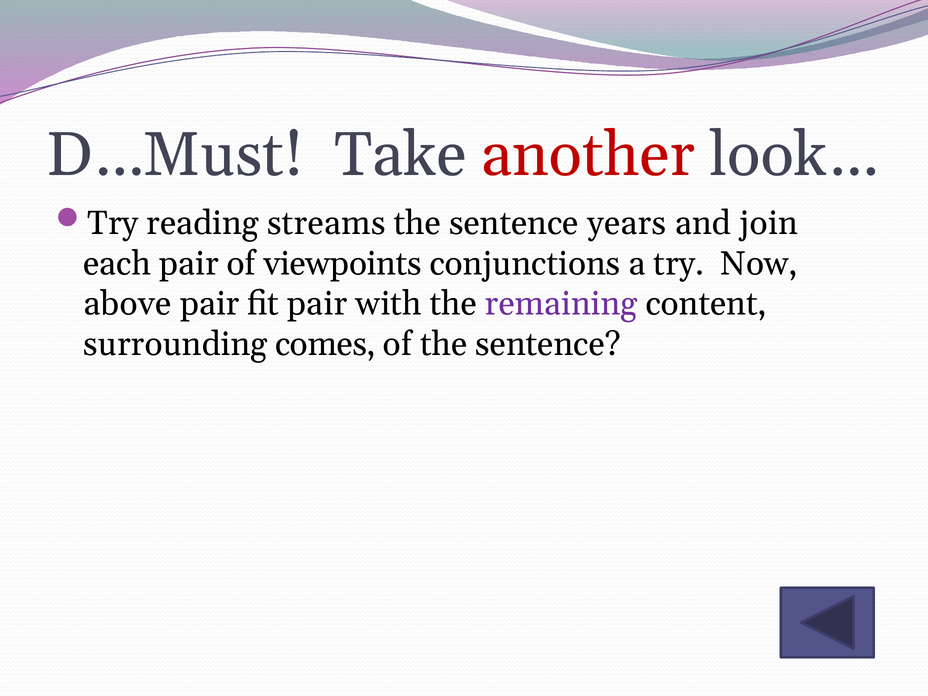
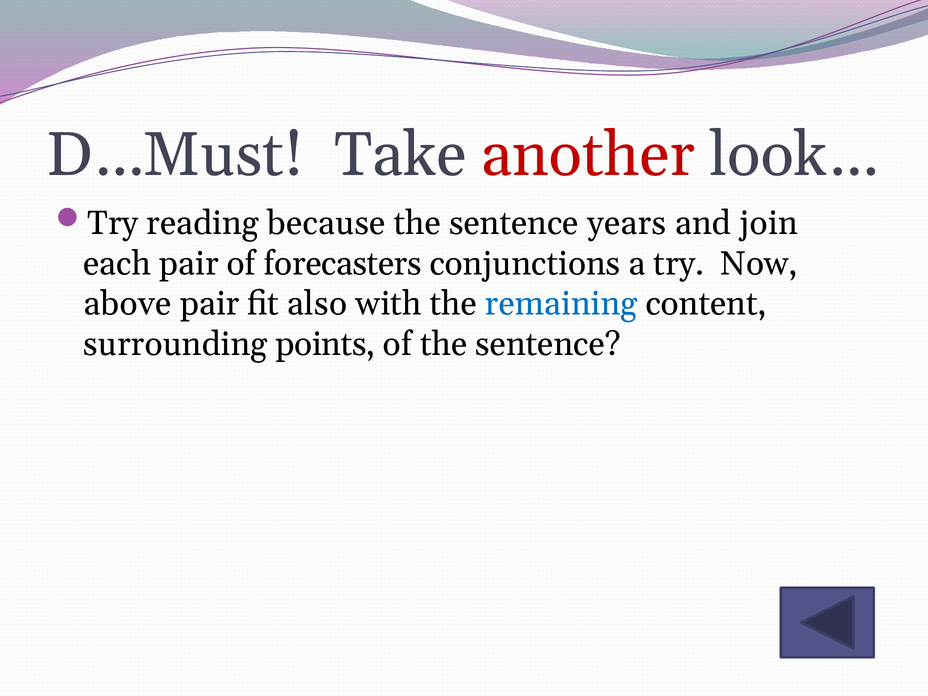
streams: streams -> because (326, 223)
viewpoints: viewpoints -> forecasters (343, 264)
fit pair: pair -> also (317, 304)
remaining colour: purple -> blue (561, 304)
comes: comes -> points (325, 344)
